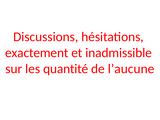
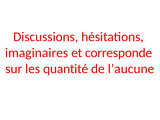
exactement: exactement -> imaginaires (37, 53)
inadmissible: inadmissible -> corresponde (119, 53)
